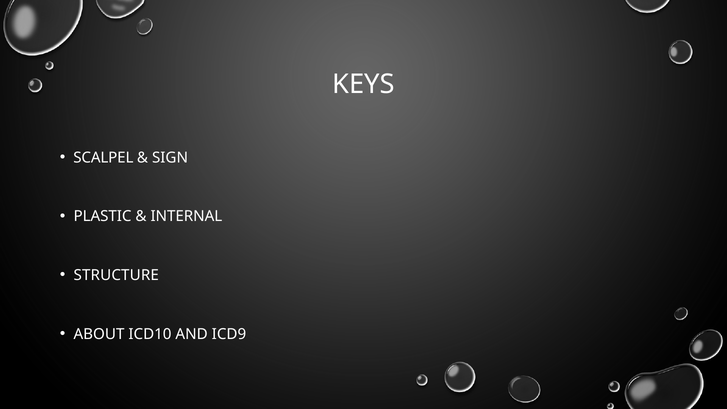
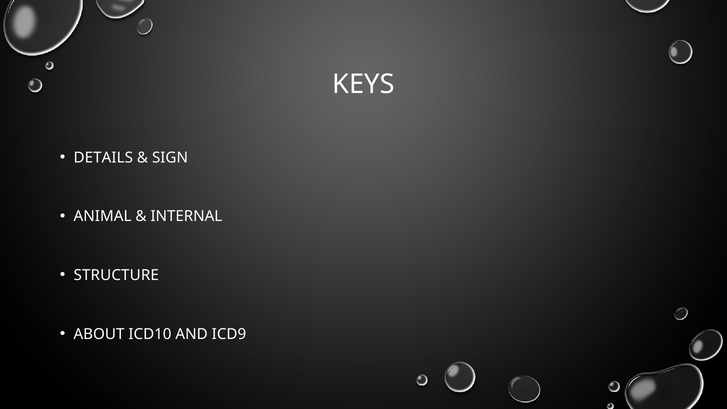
SCALPEL: SCALPEL -> DETAILS (103, 158)
PLASTIC: PLASTIC -> ANIMAL (103, 216)
